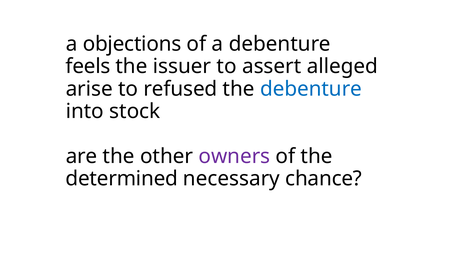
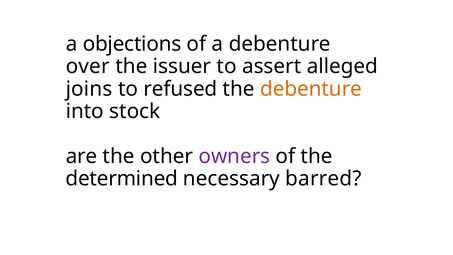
feels: feels -> over (88, 66)
arise: arise -> joins (89, 89)
debenture colour: blue -> orange (311, 89)
chance: chance -> barred (323, 178)
